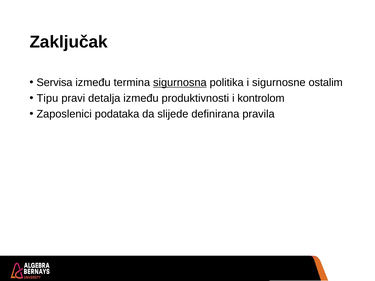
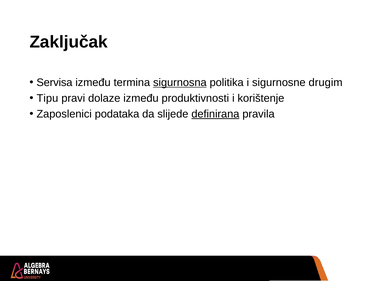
ostalim: ostalim -> drugim (326, 83)
detalja: detalja -> dolaze (104, 98)
kontrolom: kontrolom -> korištenje (261, 98)
definirana underline: none -> present (215, 114)
